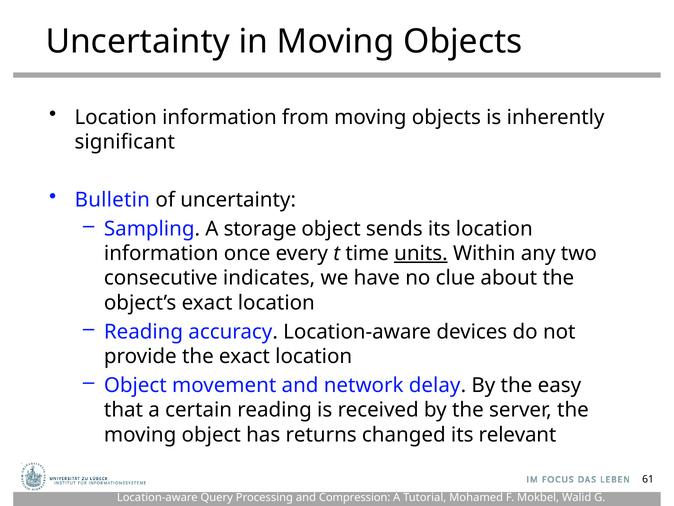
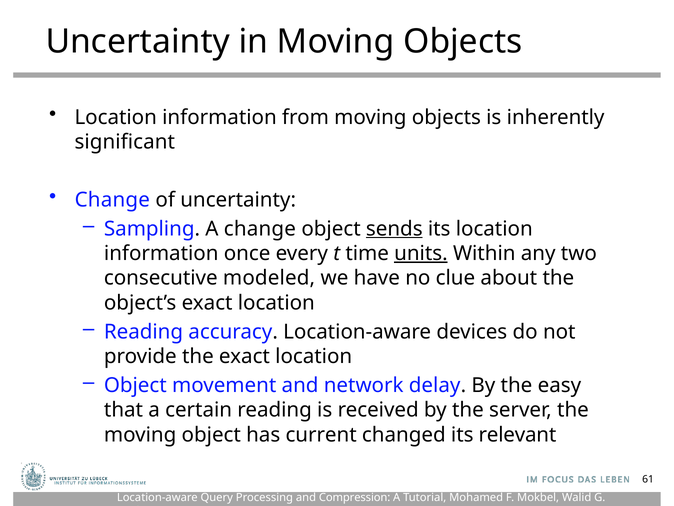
Bulletin: Bulletin -> Change (112, 200)
A storage: storage -> change (260, 228)
sends underline: none -> present (394, 228)
indicates: indicates -> modeled (269, 278)
returns: returns -> current (321, 434)
